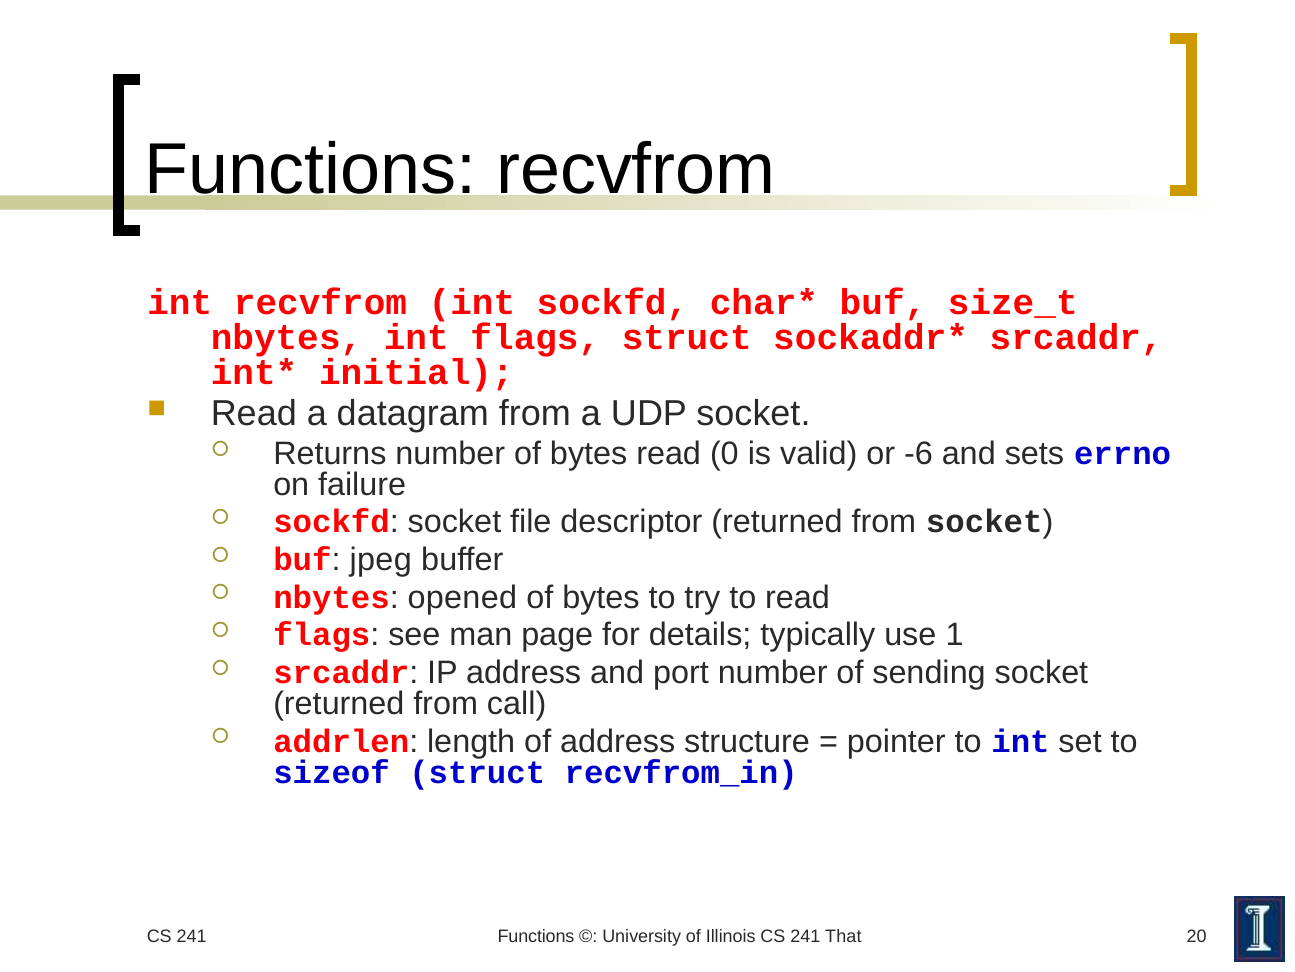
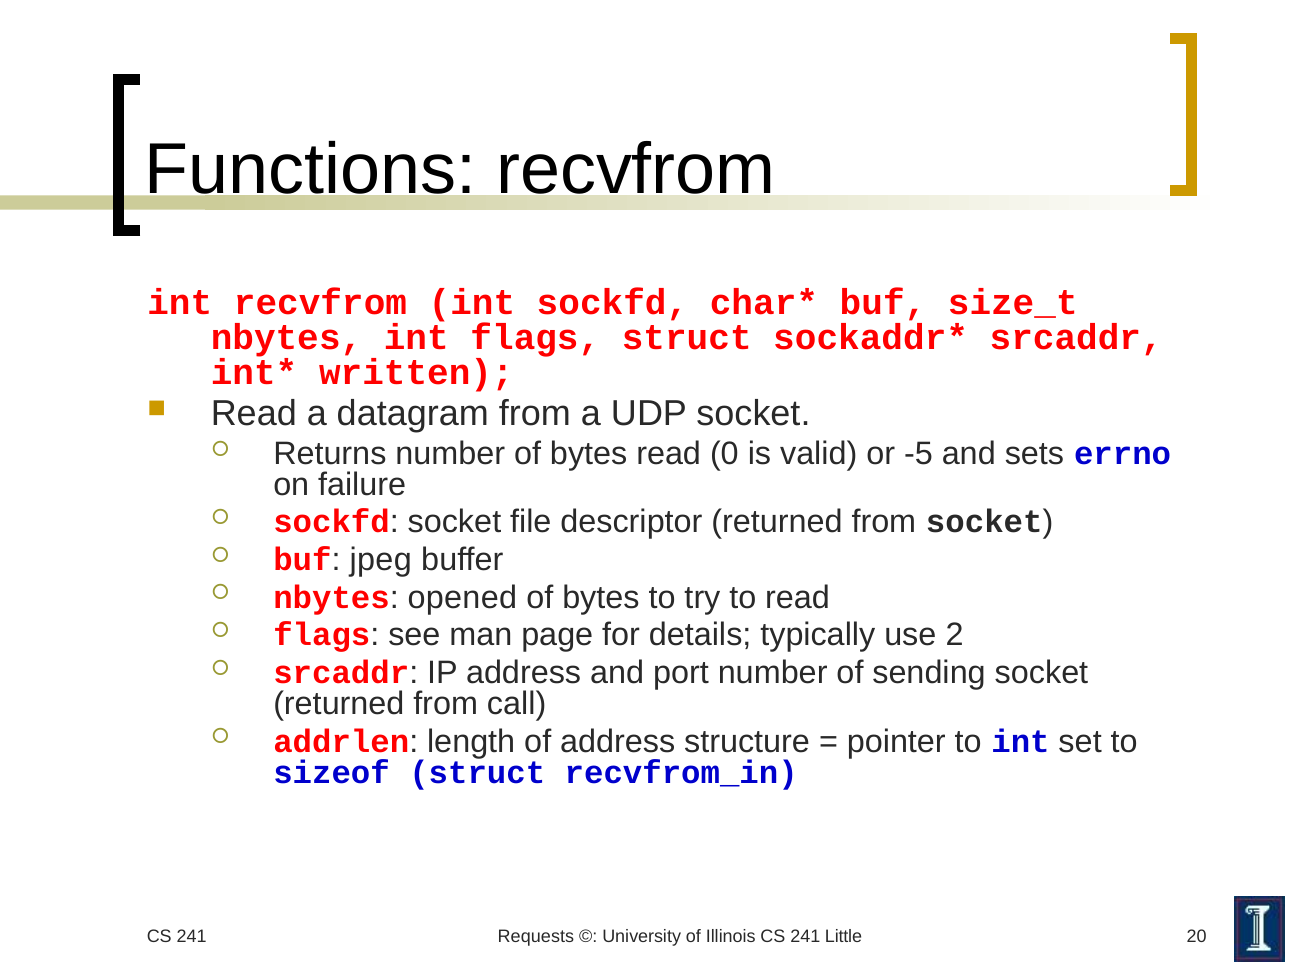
initial: initial -> written (416, 372)
-6: -6 -> -5 (918, 453)
1: 1 -> 2 (955, 635)
241 Functions: Functions -> Requests (536, 936)
That: That -> Little (844, 936)
